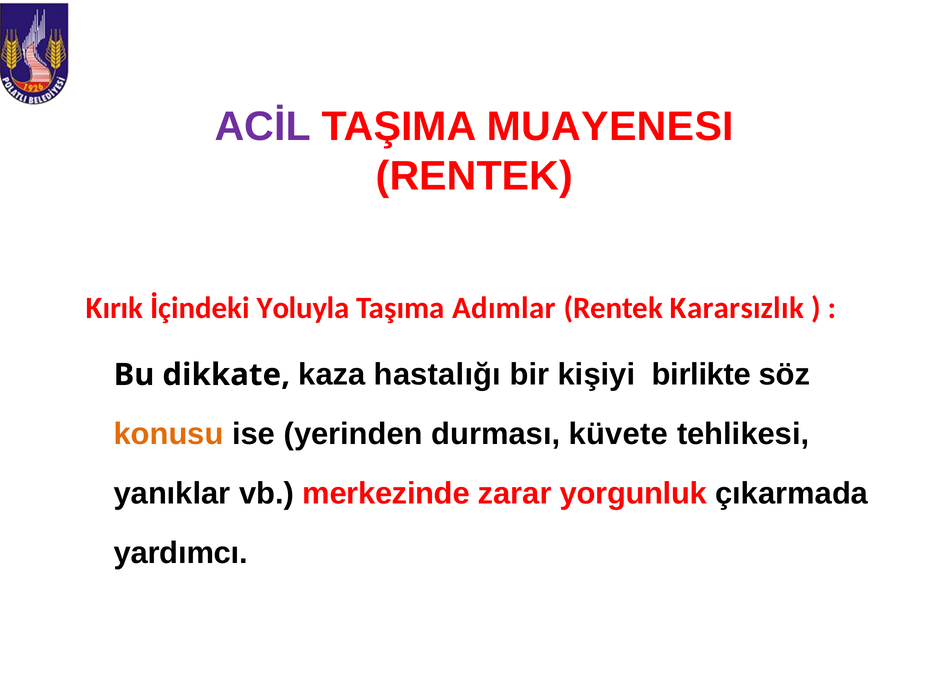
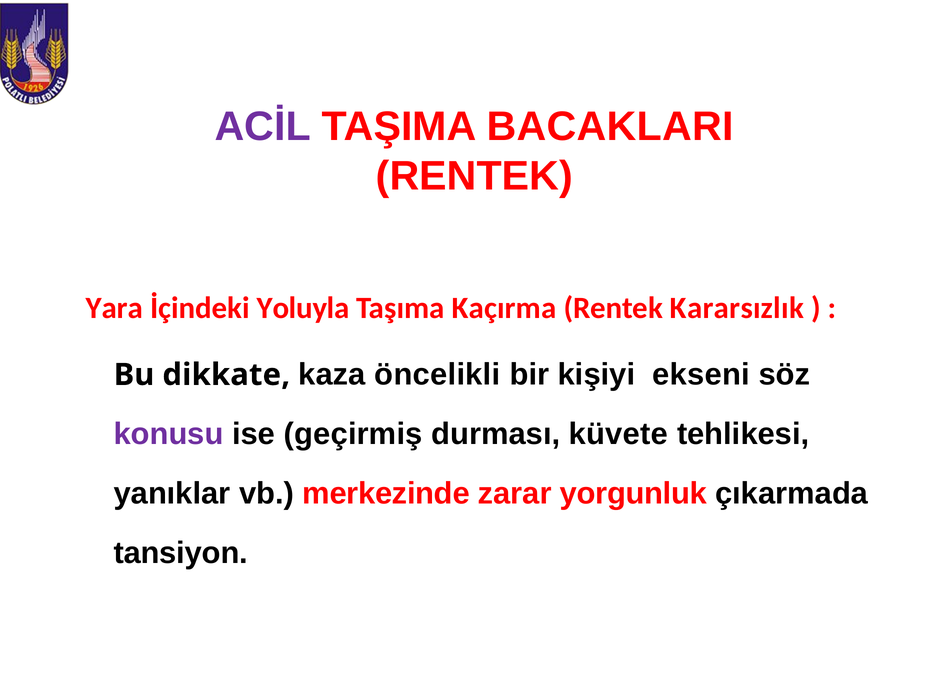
MUAYENESI: MUAYENESI -> BACAKLARI (610, 126)
Kırık: Kırık -> Yara (114, 308)
Adımlar: Adımlar -> Kaçırma (504, 308)
hastalığı: hastalığı -> öncelikli (437, 375)
birlikte: birlikte -> ekseni (701, 375)
konusu colour: orange -> purple (169, 434)
yerinden: yerinden -> geçirmiş (353, 434)
yardımcı: yardımcı -> tansiyon (181, 553)
